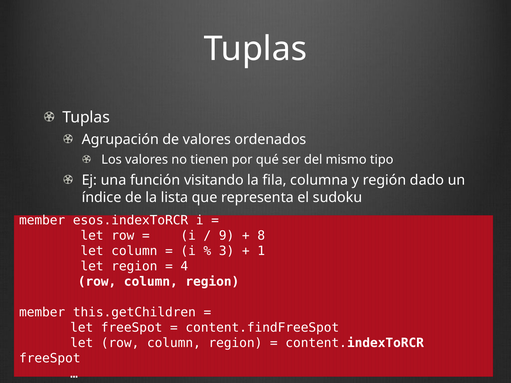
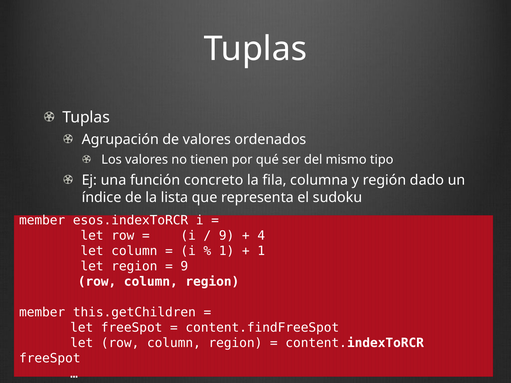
visitando: visitando -> concreto (214, 180)
8: 8 -> 4 (261, 236)
3: 3 -> 1 (227, 251)
4: 4 -> 9 (184, 266)
